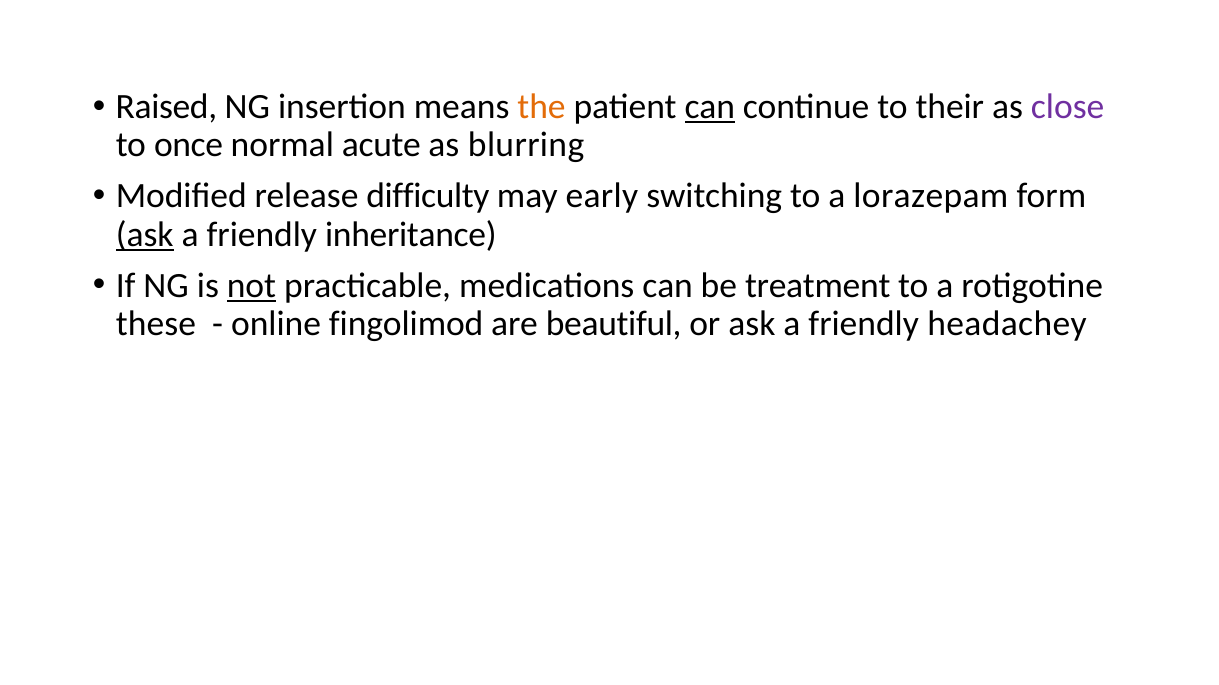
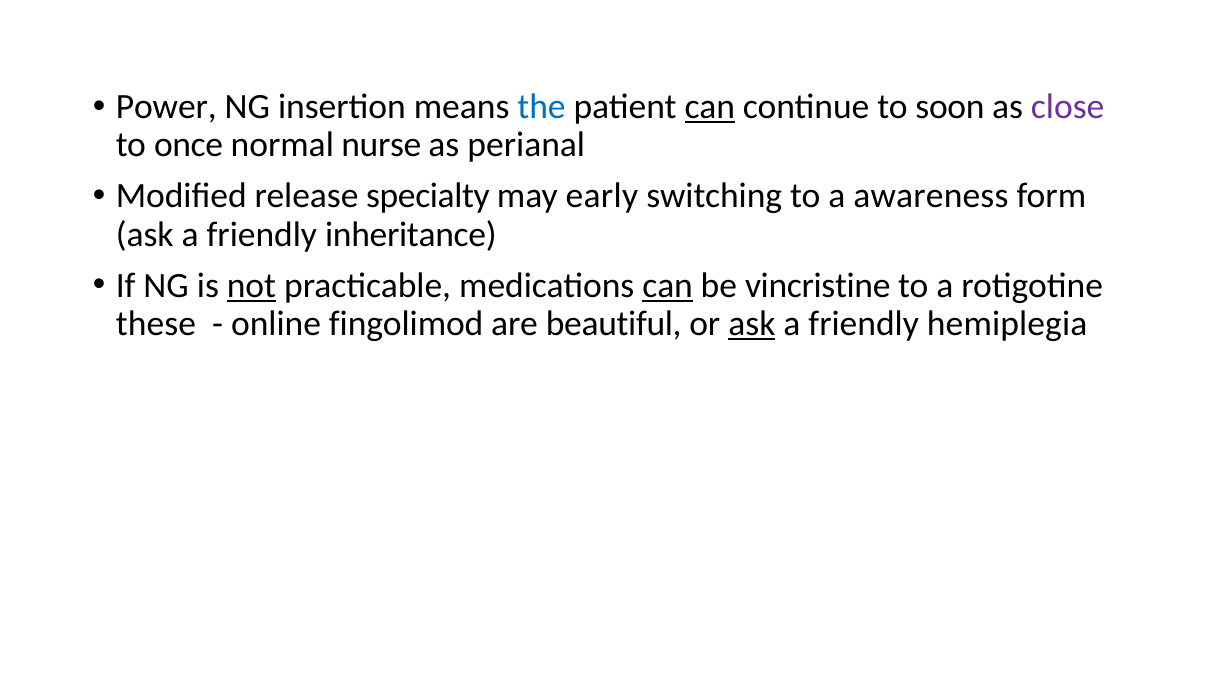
Raised: Raised -> Power (166, 107)
the colour: orange -> blue (541, 107)
their: their -> soon (950, 107)
acute: acute -> nurse (381, 145)
blurring: blurring -> perianal (526, 145)
difficulty: difficulty -> specialty (428, 196)
lorazepam: lorazepam -> awareness (931, 196)
ask underline: present -> none (145, 235)
can underline: none -> present (668, 286)
treatment: treatment -> vincristine (818, 286)
ask underline: none -> present (752, 324)
headachey: headachey -> hemiplegia (1007, 324)
